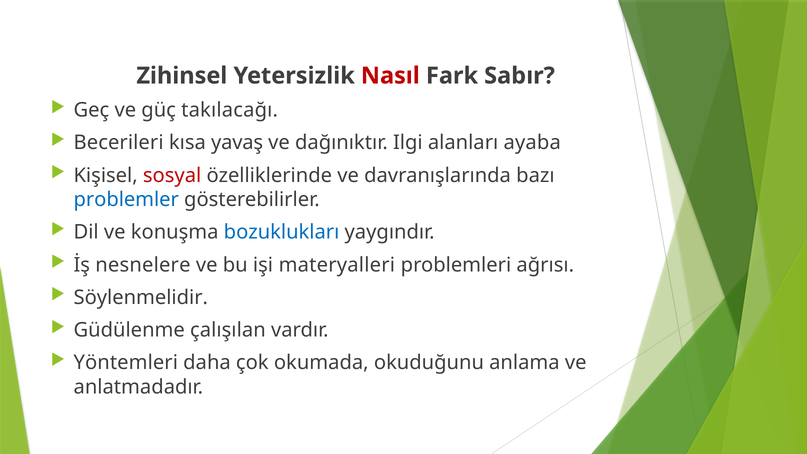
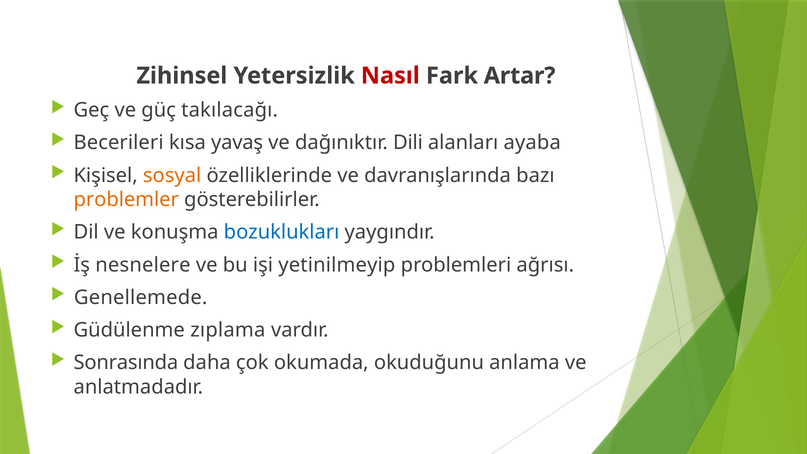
Sabır: Sabır -> Artar (520, 76)
Ilgi: Ilgi -> Dili (408, 143)
sosyal colour: red -> orange (172, 175)
problemler colour: blue -> orange (126, 200)
materyalleri: materyalleri -> yetinilmeyip (337, 265)
Söylenmelidir: Söylenmelidir -> Genellemede (141, 297)
çalışılan: çalışılan -> zıplama (228, 330)
Yöntemleri: Yöntemleri -> Sonrasında (126, 363)
